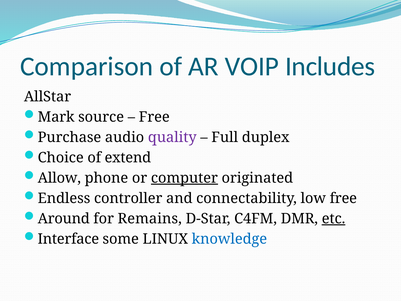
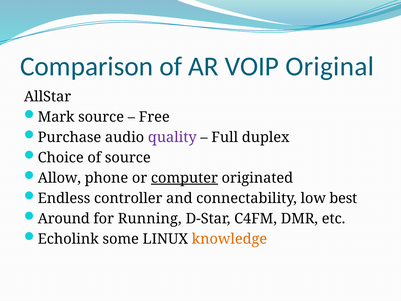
Includes: Includes -> Original (330, 67)
of extend: extend -> source (128, 157)
low free: free -> best (343, 198)
Remains: Remains -> Running (150, 218)
etc underline: present -> none (334, 218)
Interface: Interface -> Echolink (68, 239)
knowledge colour: blue -> orange (229, 239)
